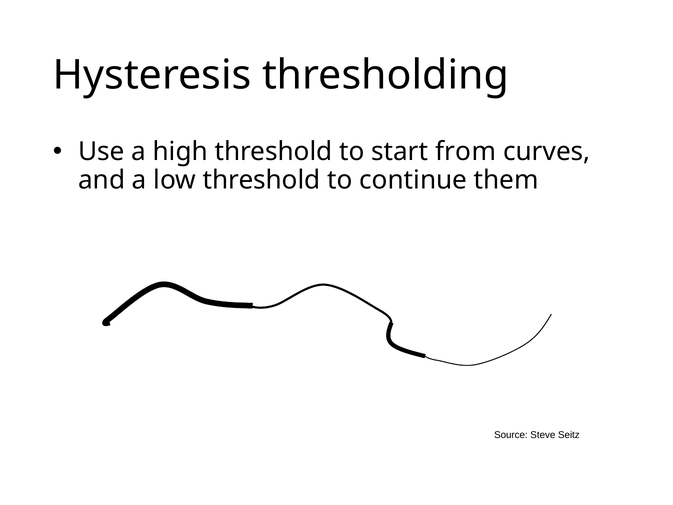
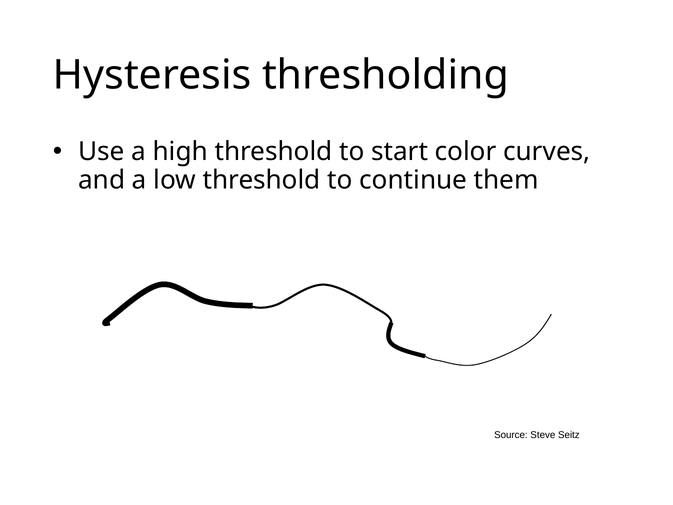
from: from -> color (466, 152)
